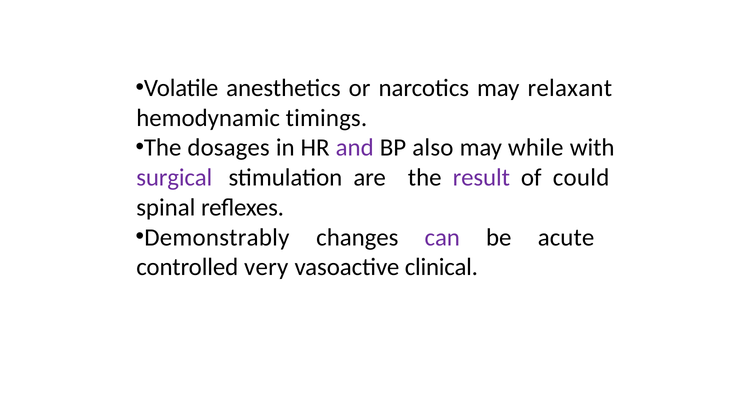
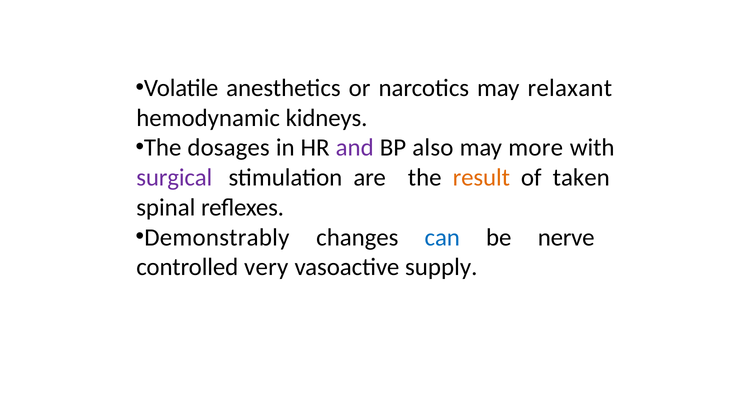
timings: timings -> kidneys (327, 118)
while: while -> more (536, 148)
result colour: purple -> orange (481, 178)
could: could -> taken (581, 178)
can colour: purple -> blue (442, 237)
acute: acute -> nerve (566, 237)
clinical: clinical -> supply (441, 267)
